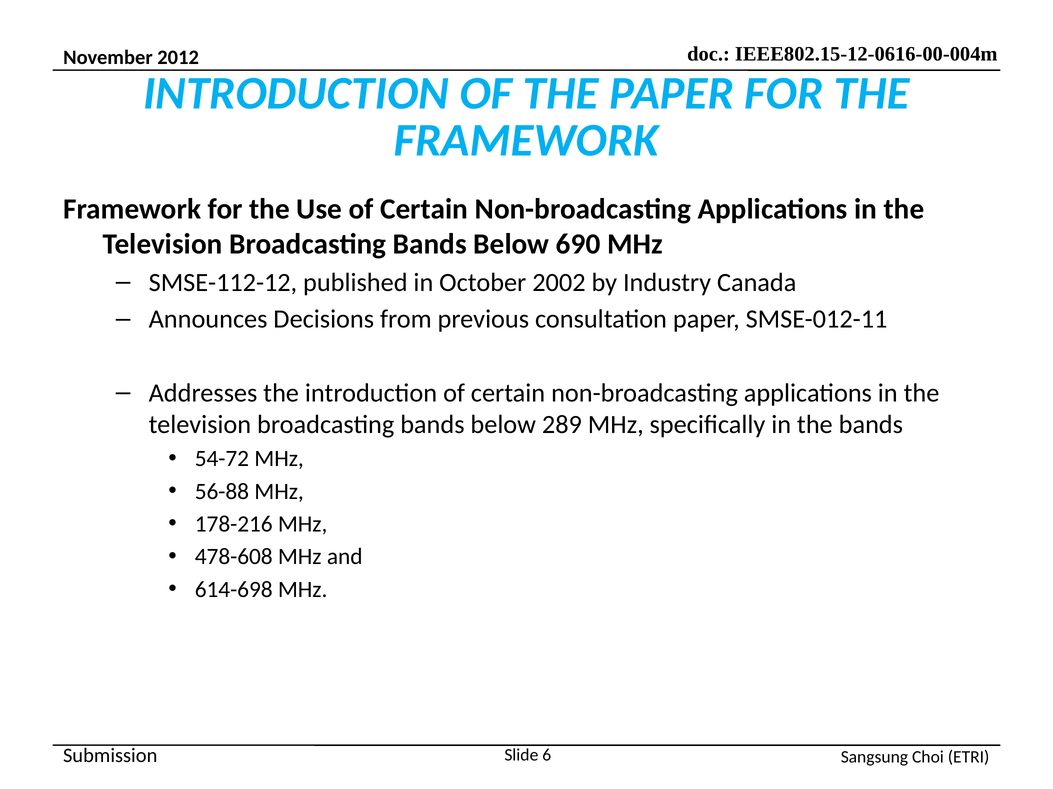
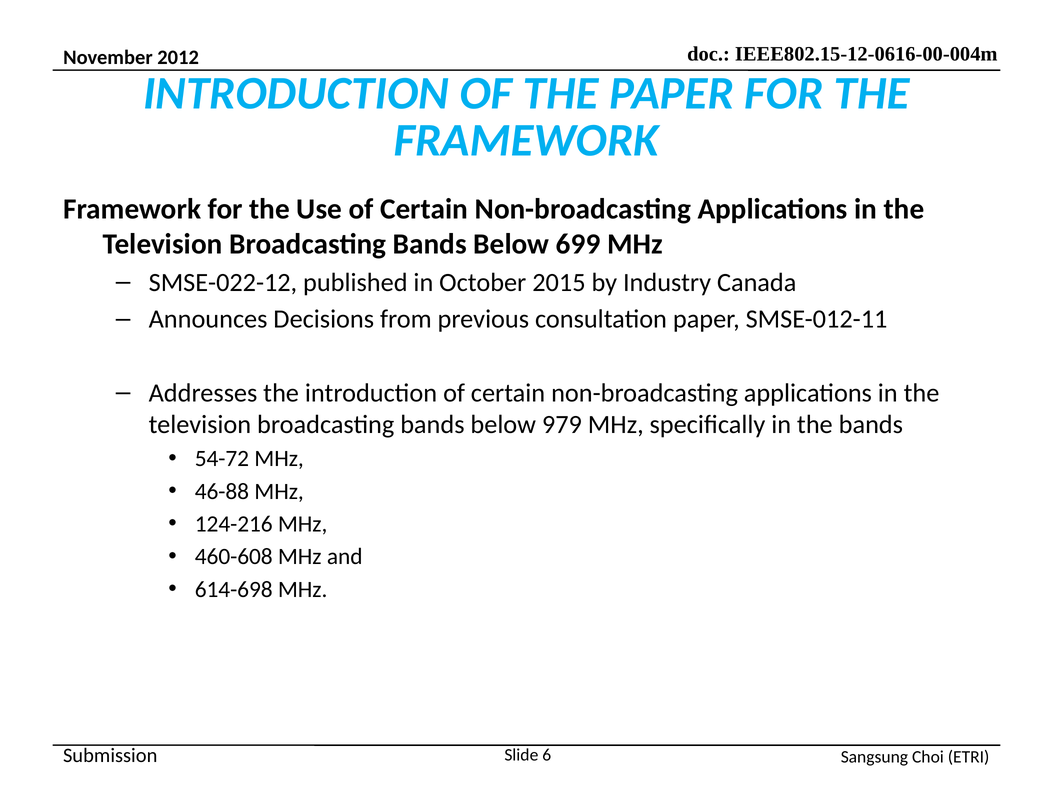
690: 690 -> 699 (578, 244)
SMSE-112-12: SMSE-112-12 -> SMSE-022-12 (223, 283)
2002: 2002 -> 2015 (559, 283)
289: 289 -> 979 (562, 425)
56-88: 56-88 -> 46-88 (222, 492)
178-216: 178-216 -> 124-216 (234, 525)
478-608: 478-608 -> 460-608 (234, 557)
